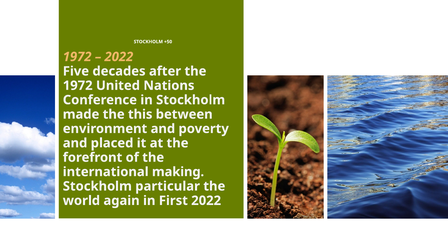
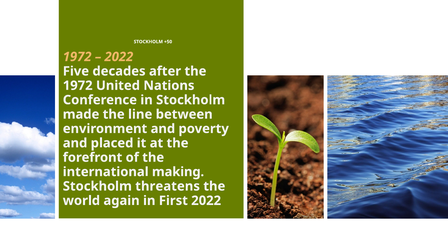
this: this -> line (140, 114)
particular: particular -> threatens (168, 186)
